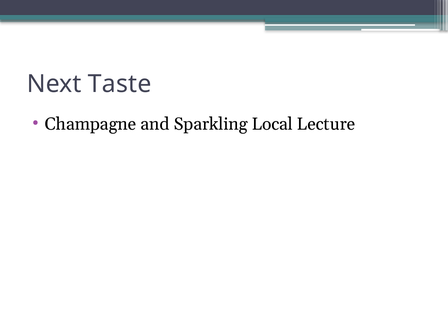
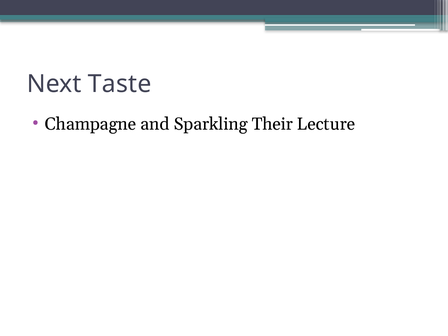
Local: Local -> Their (272, 124)
